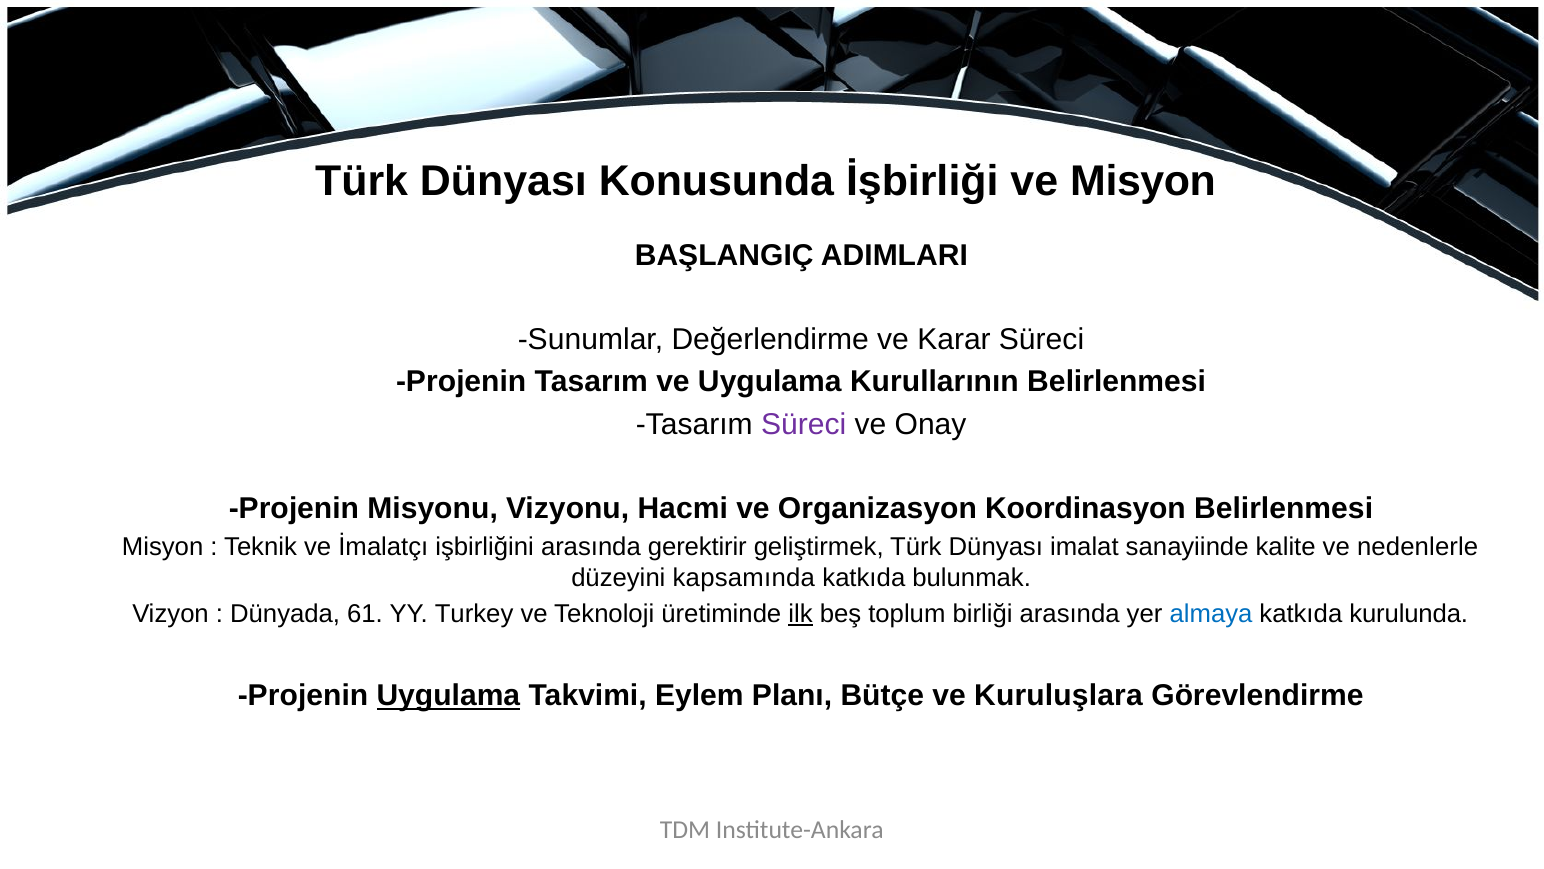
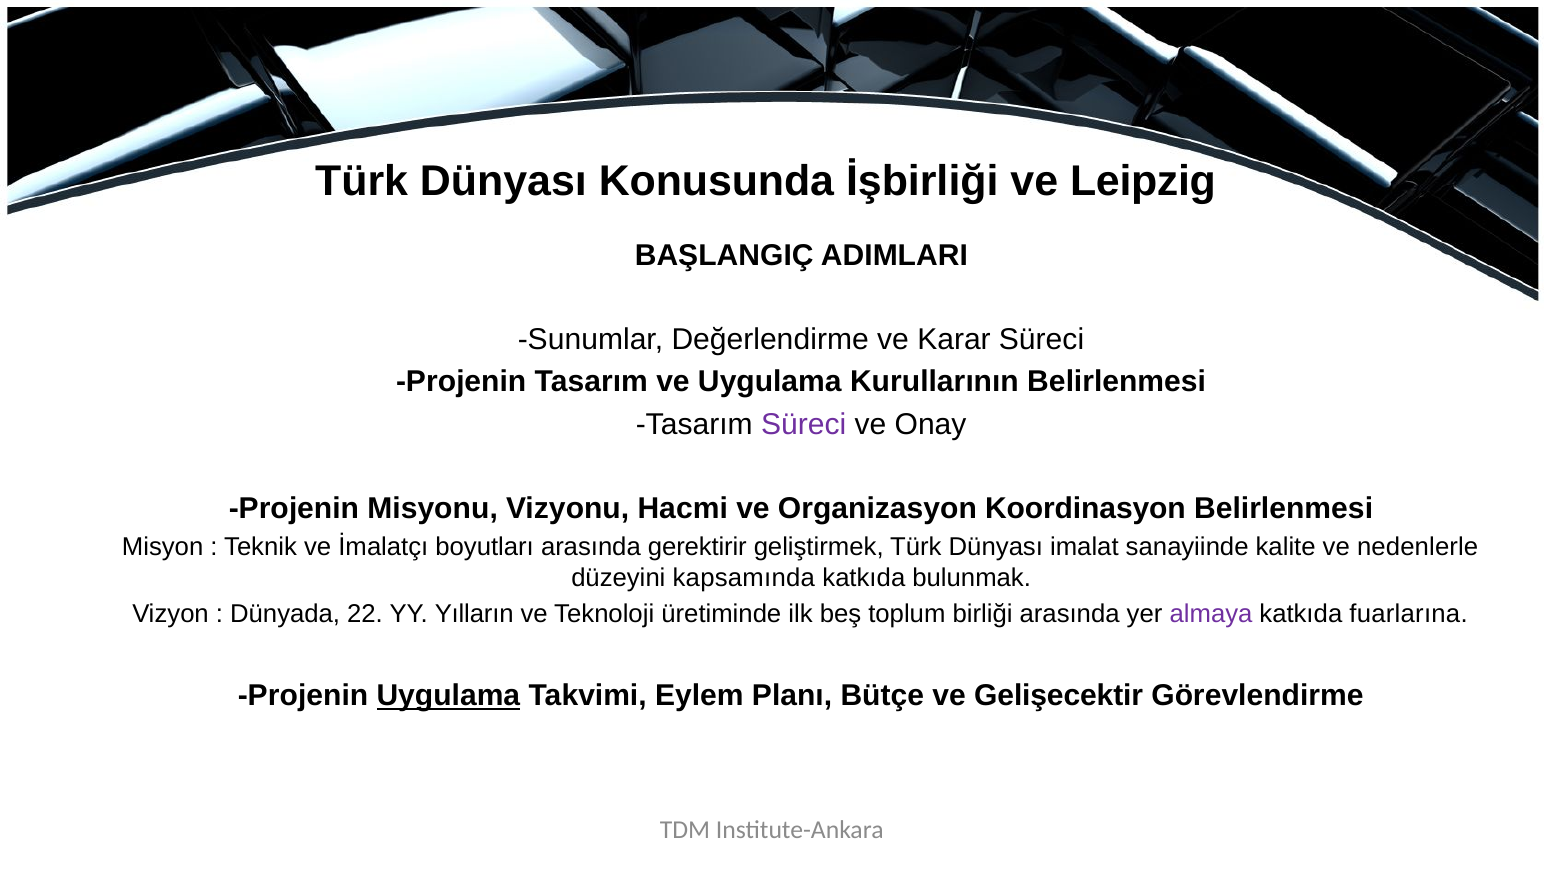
ve Misyon: Misyon -> Leipzig (1143, 181)
işbirliğini: işbirliğini -> boyutları (485, 547)
61: 61 -> 22 (365, 613)
Turkey: Turkey -> Yılların (474, 613)
ilk underline: present -> none (801, 613)
almaya colour: blue -> purple (1211, 613)
kurulunda: kurulunda -> fuarlarına (1408, 613)
Kuruluşlara: Kuruluşlara -> Gelişecektir (1059, 695)
